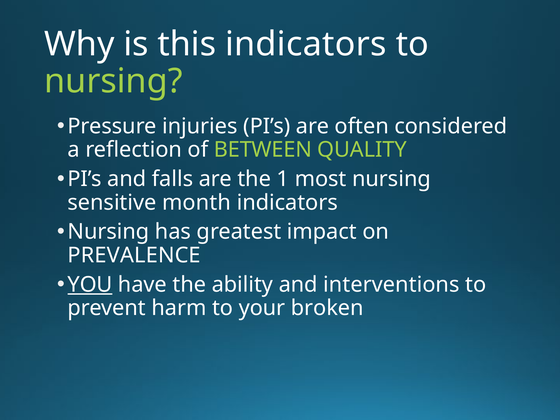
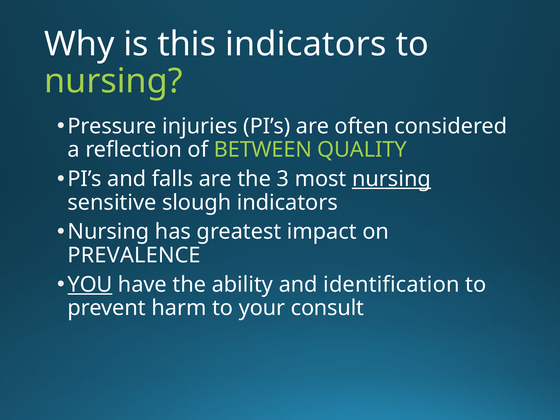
1: 1 -> 3 (283, 179)
nursing underline: none -> present (391, 179)
month: month -> slough (197, 202)
interventions: interventions -> identification (391, 285)
broken: broken -> consult (327, 308)
